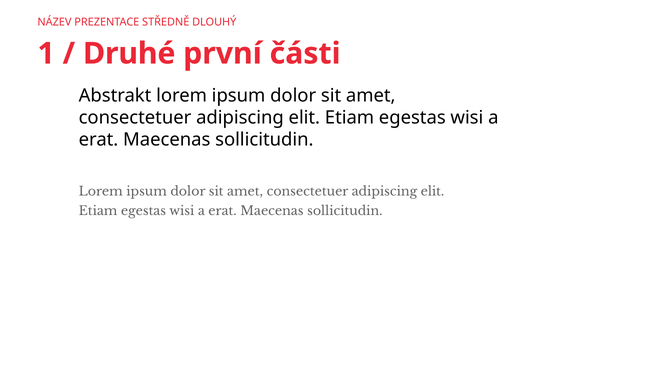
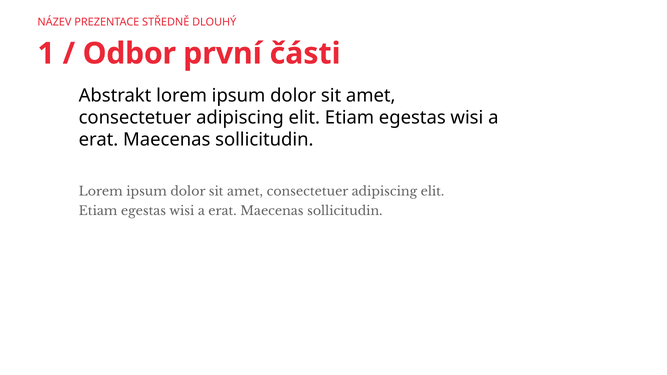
Druhé: Druhé -> Odbor (129, 54)
